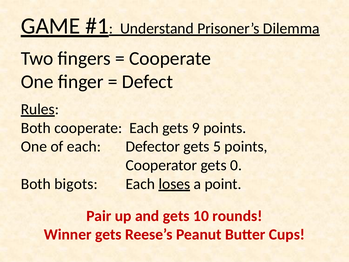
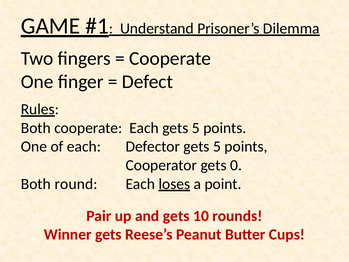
Each gets 9: 9 -> 5 (196, 128)
bigots: bigots -> round (76, 184)
